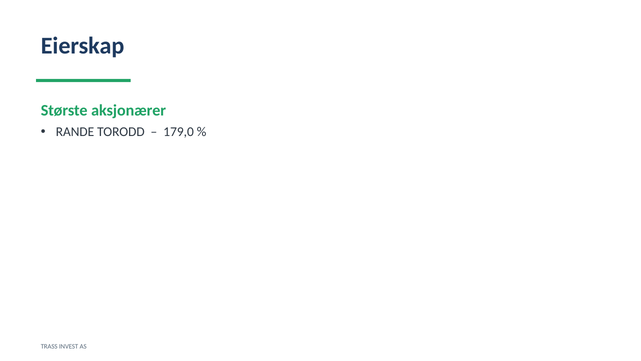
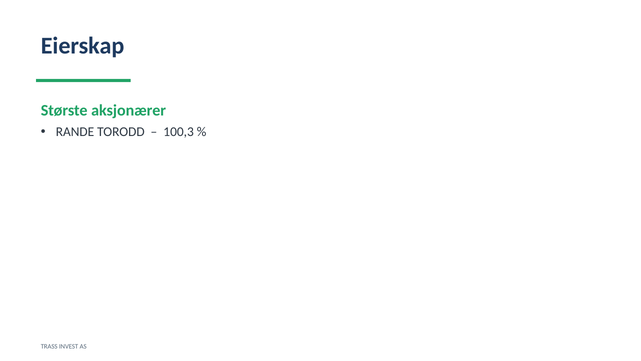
179,0: 179,0 -> 100,3 (179, 132)
